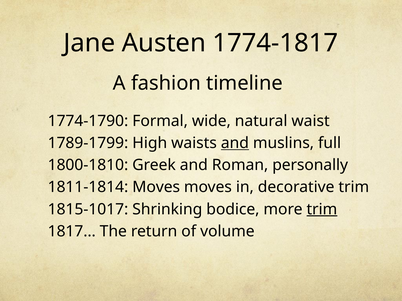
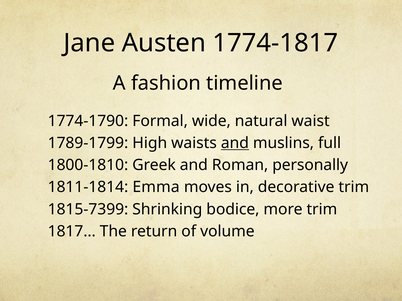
1811-1814 Moves: Moves -> Emma (156, 187)
1815-1017: 1815-1017 -> 1815-7399 (88, 210)
trim underline: present -> none (322, 210)
